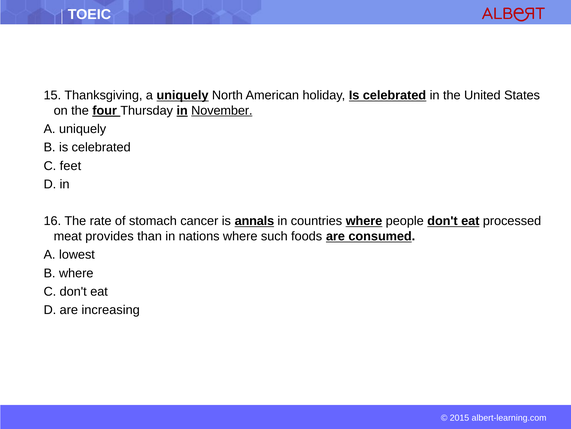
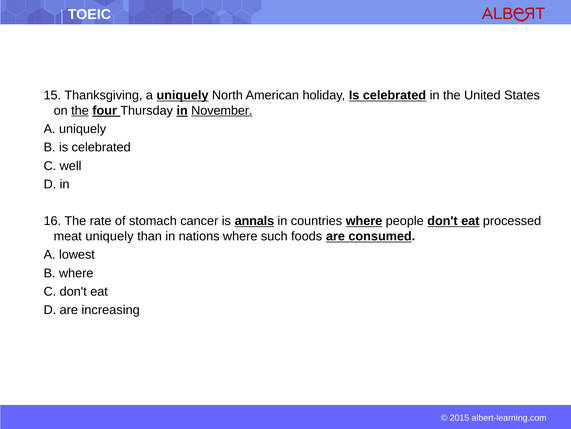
the underline: none -> present (80, 110)
feet: feet -> well (71, 166)
meat provides: provides -> uniquely (109, 236)
